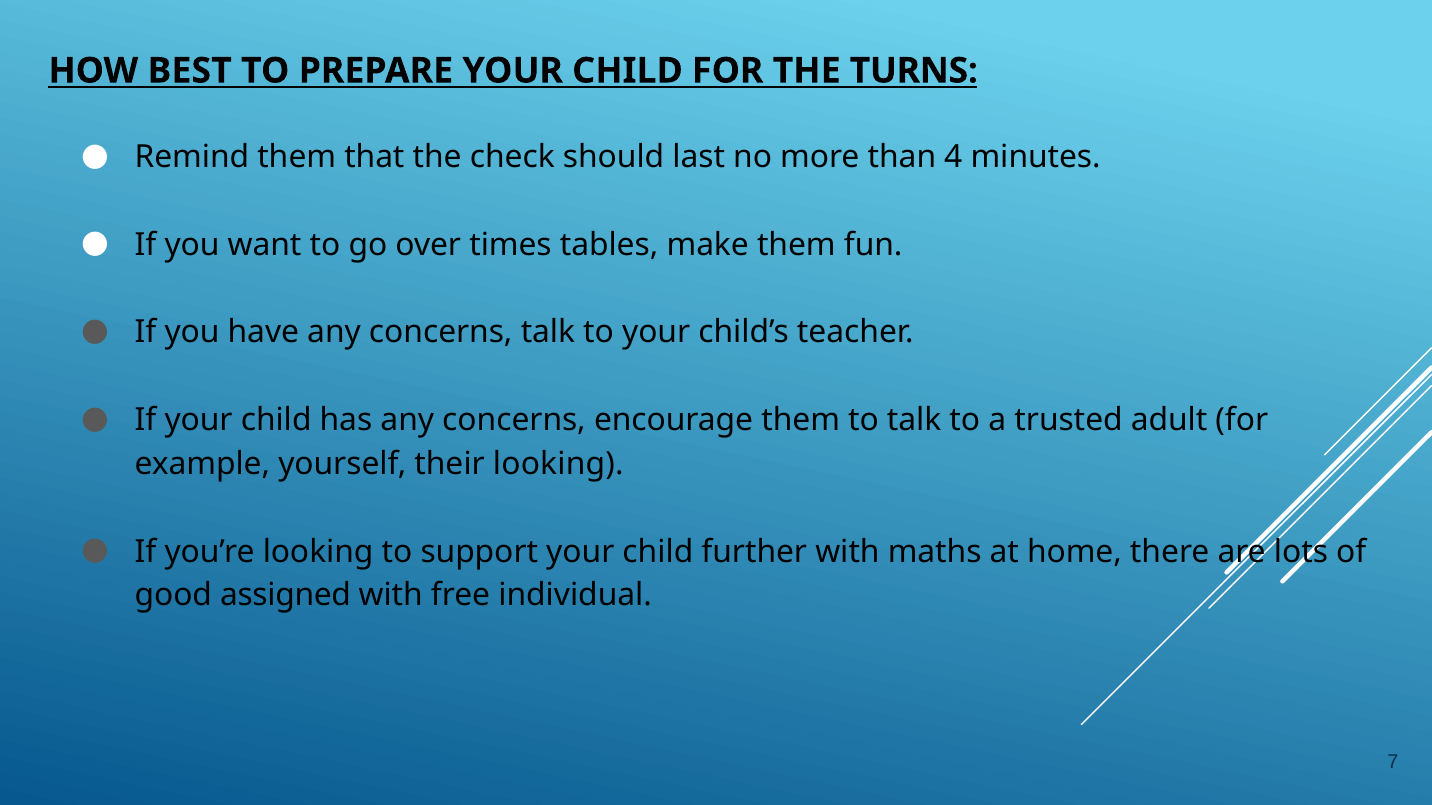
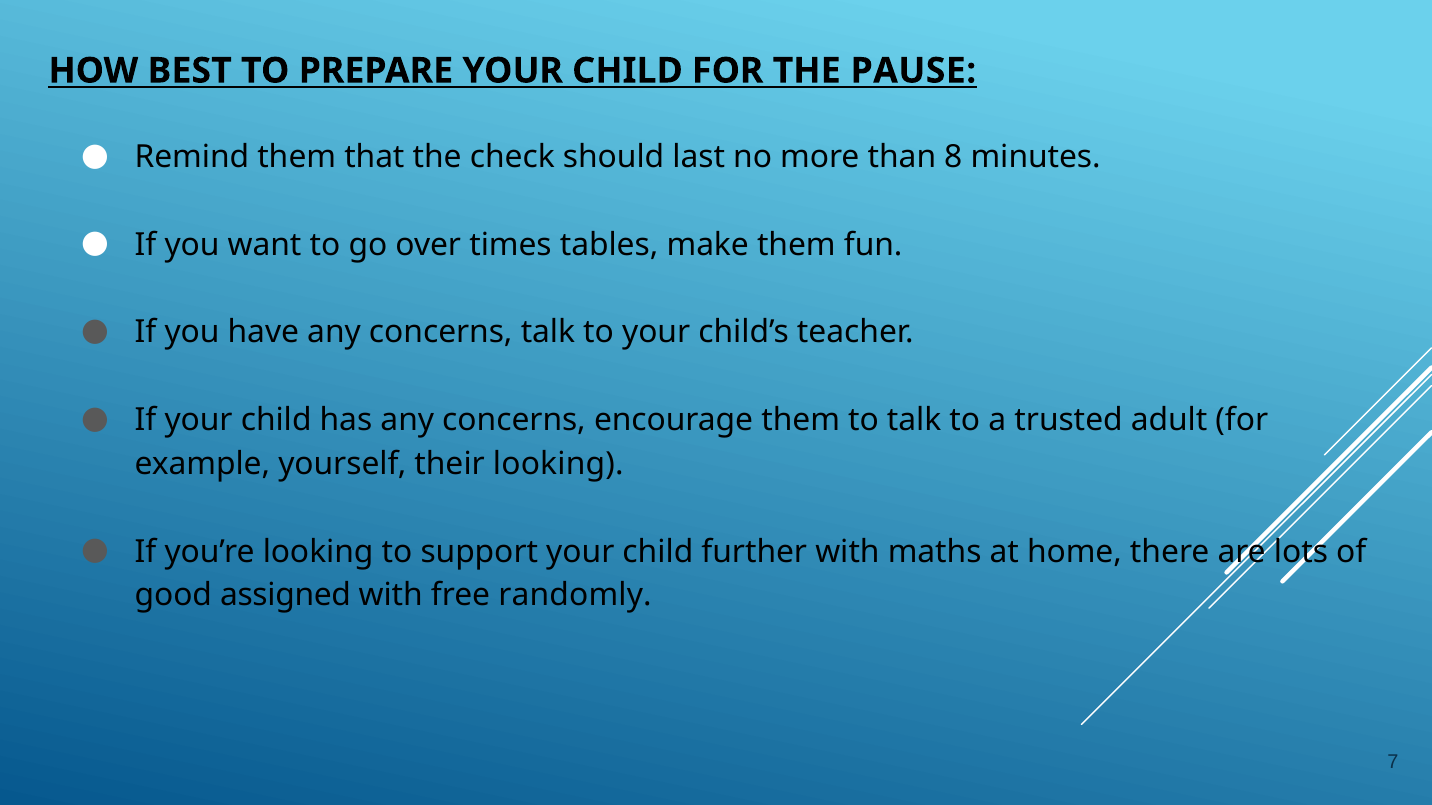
TURNS: TURNS -> PAUSE (913, 71)
4: 4 -> 8 (953, 157)
individual: individual -> randomly (575, 596)
